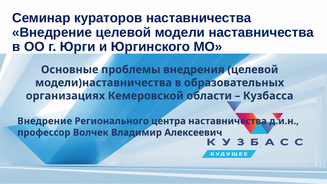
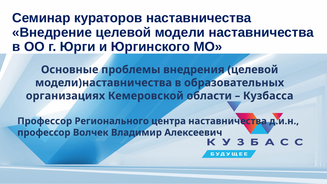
Внедрение: Внедрение -> Профессор (45, 121)
